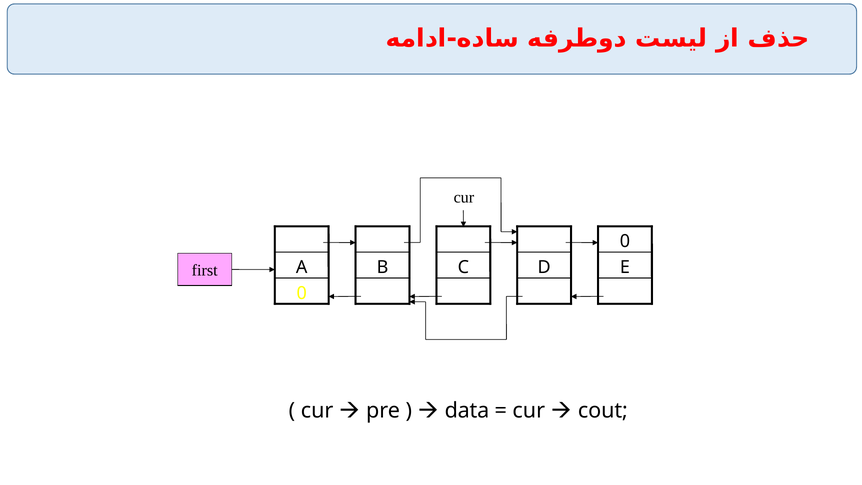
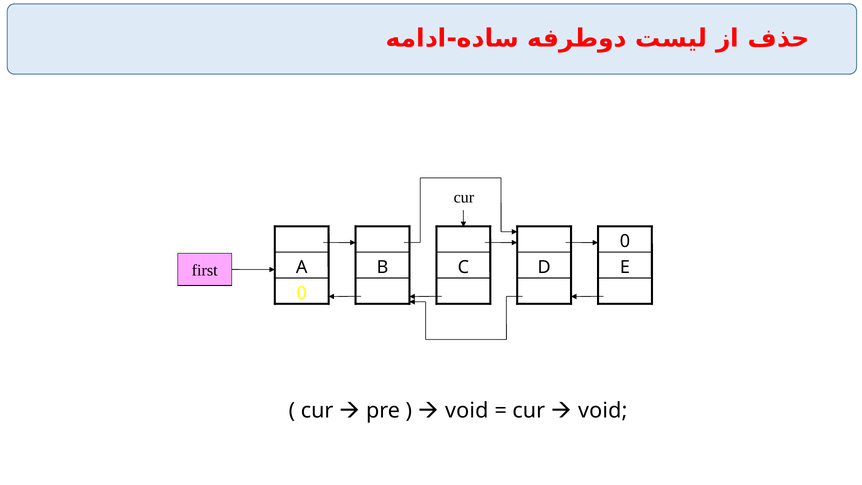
data: data -> void (467, 410)
cout: cout -> void (603, 410)
